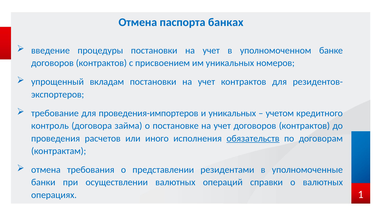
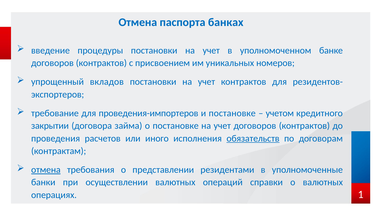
вкладам: вкладам -> вкладов (107, 82)
и уникальных: уникальных -> постановке (232, 113)
контроль: контроль -> закрытии (50, 126)
отмена underline: none -> present (46, 170)
